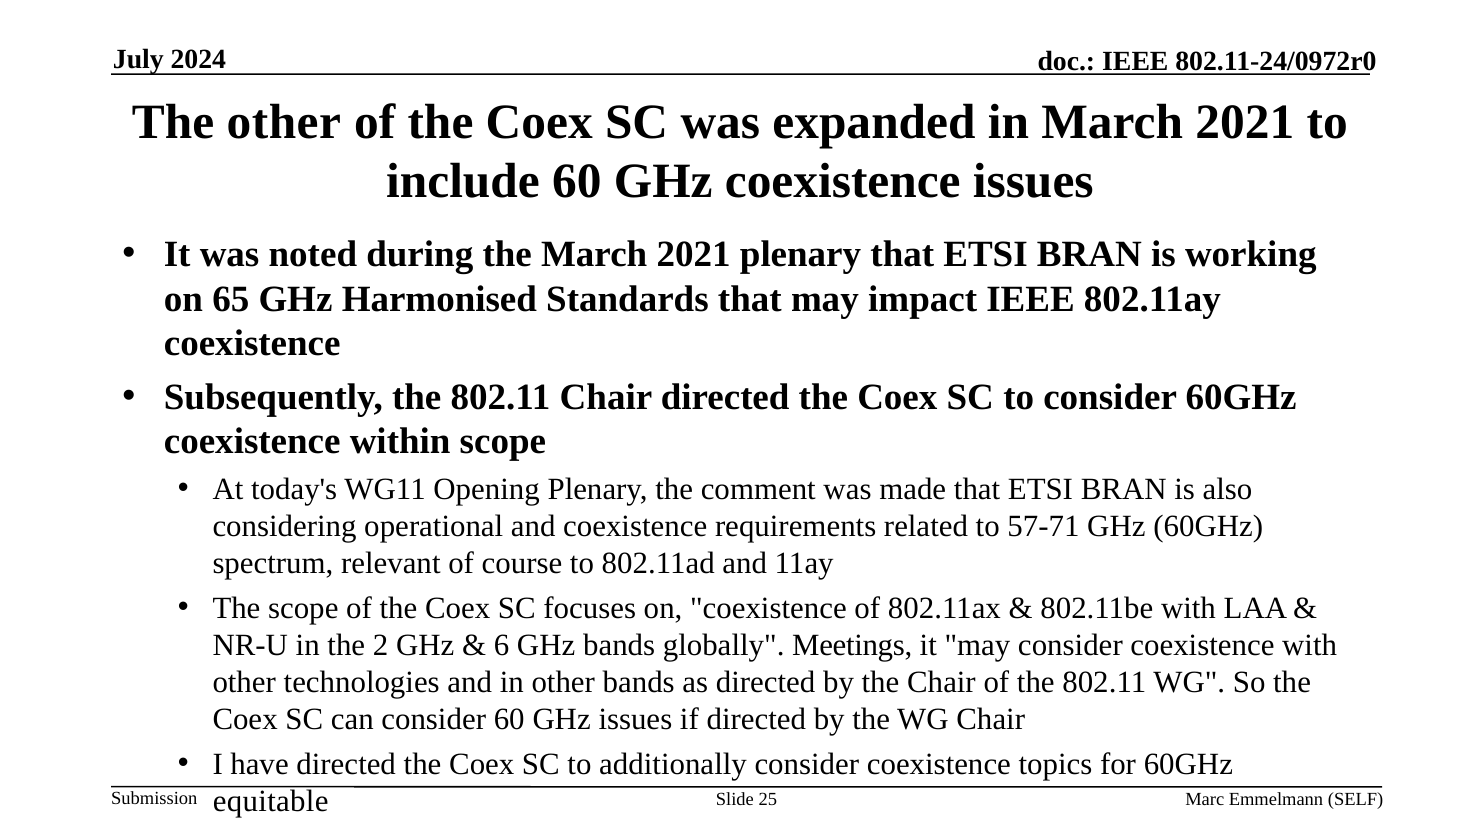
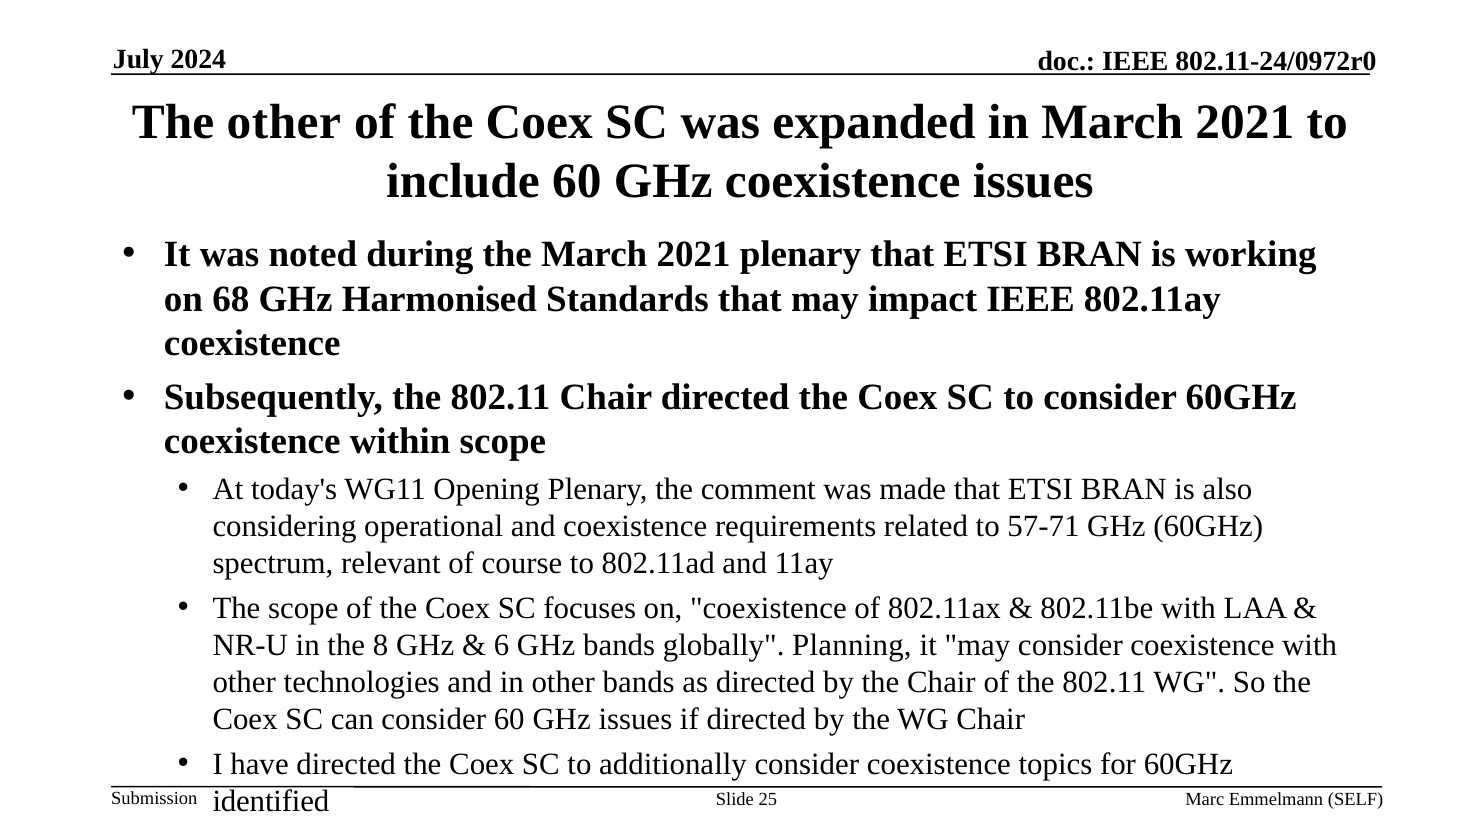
65: 65 -> 68 (231, 299)
2: 2 -> 8 (381, 645)
Meetings: Meetings -> Planning (852, 645)
equitable: equitable -> identified (271, 801)
